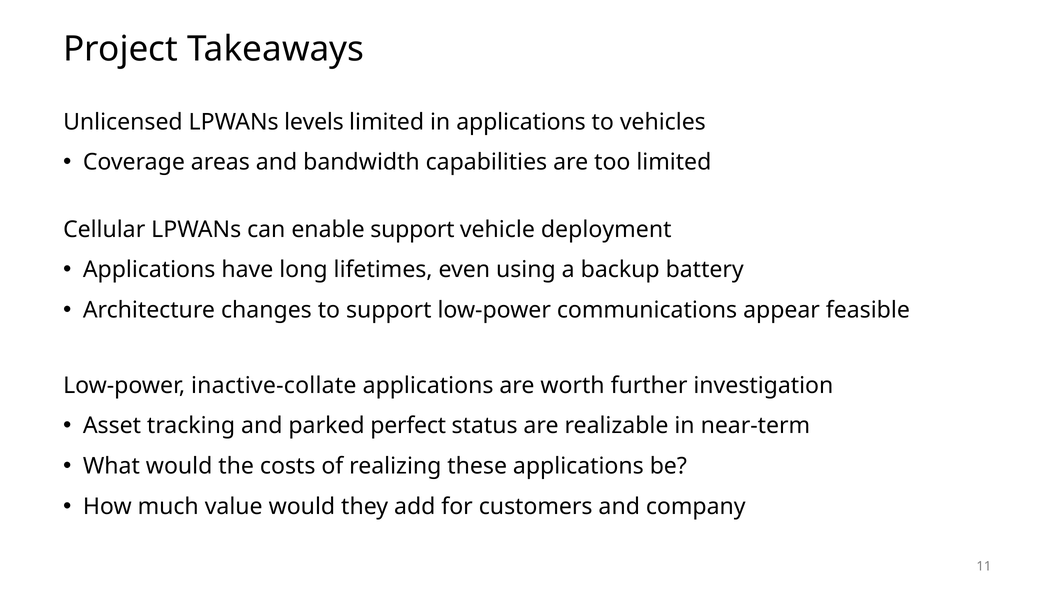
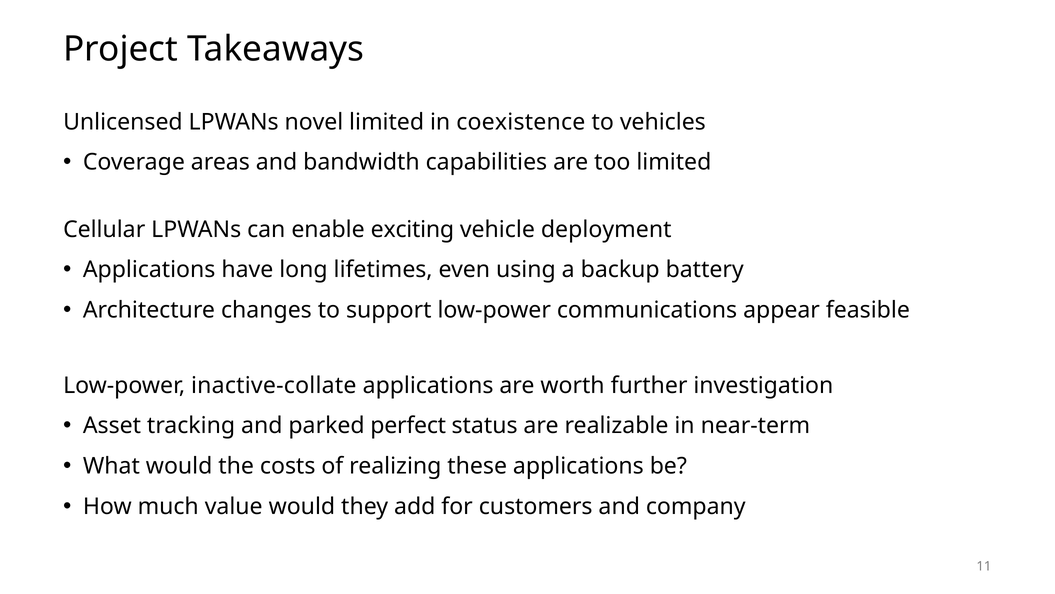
levels: levels -> novel (314, 122)
in applications: applications -> coexistence (521, 122)
enable support: support -> exciting (412, 229)
